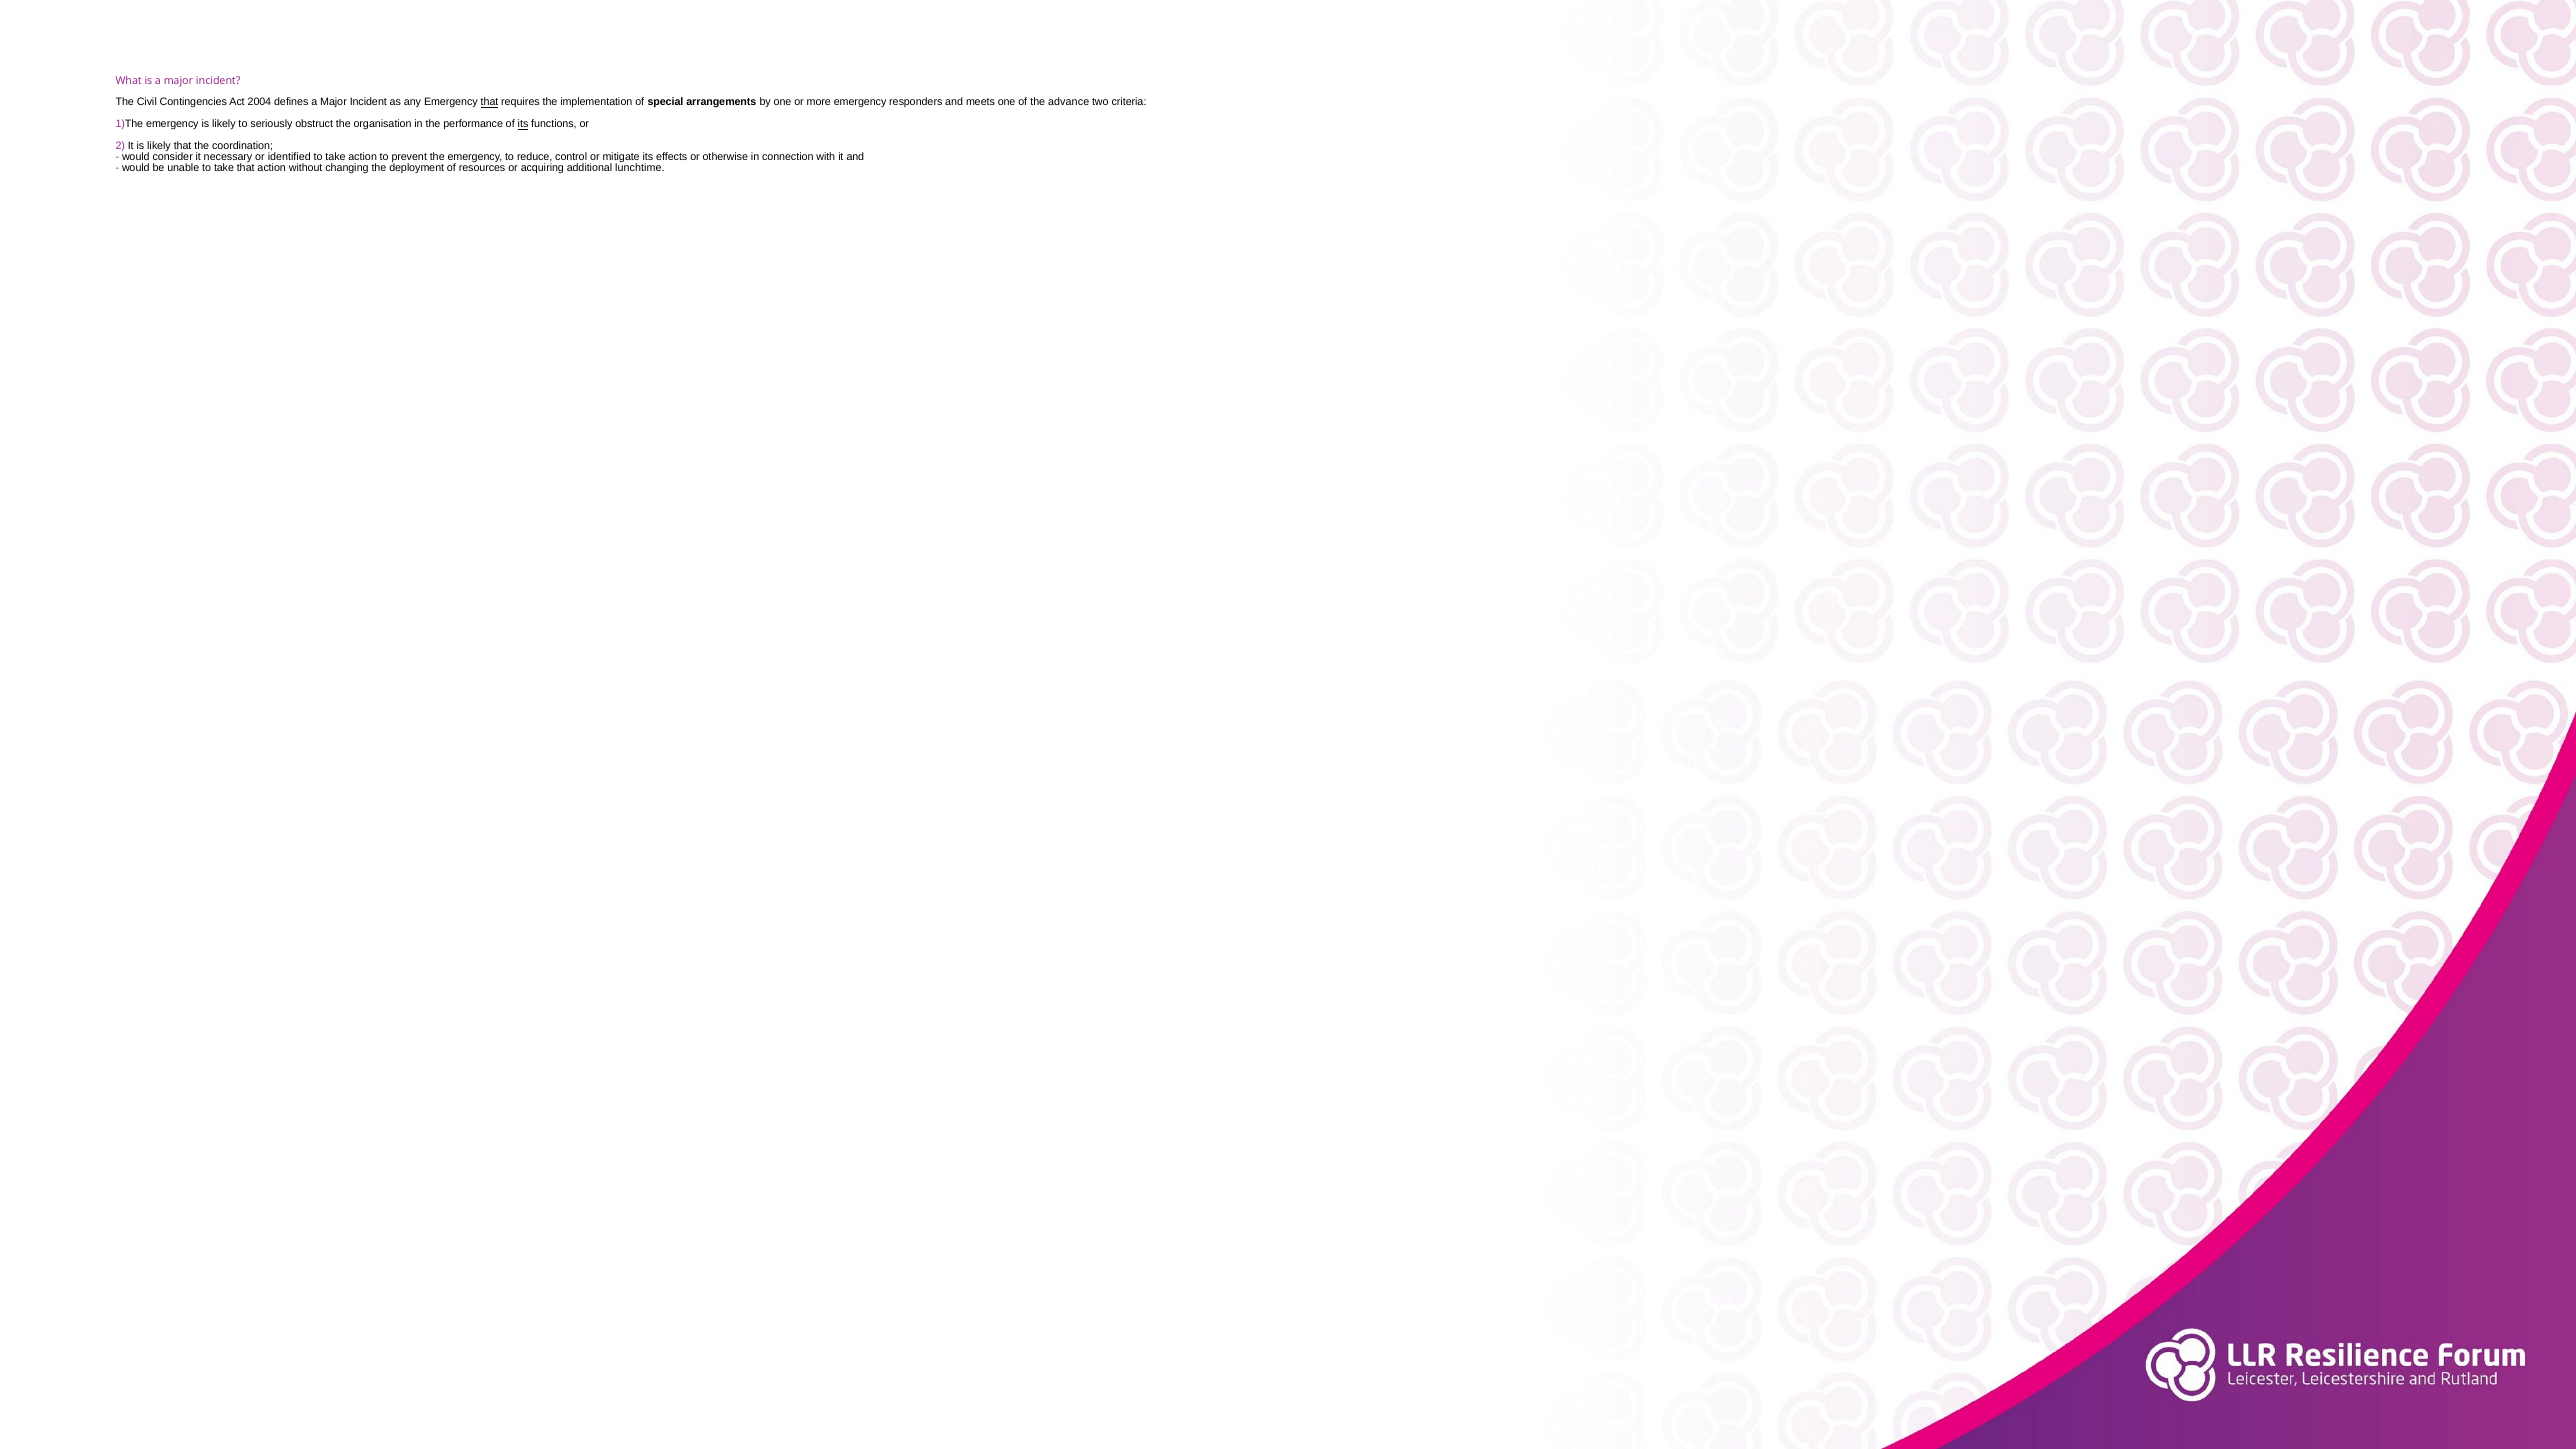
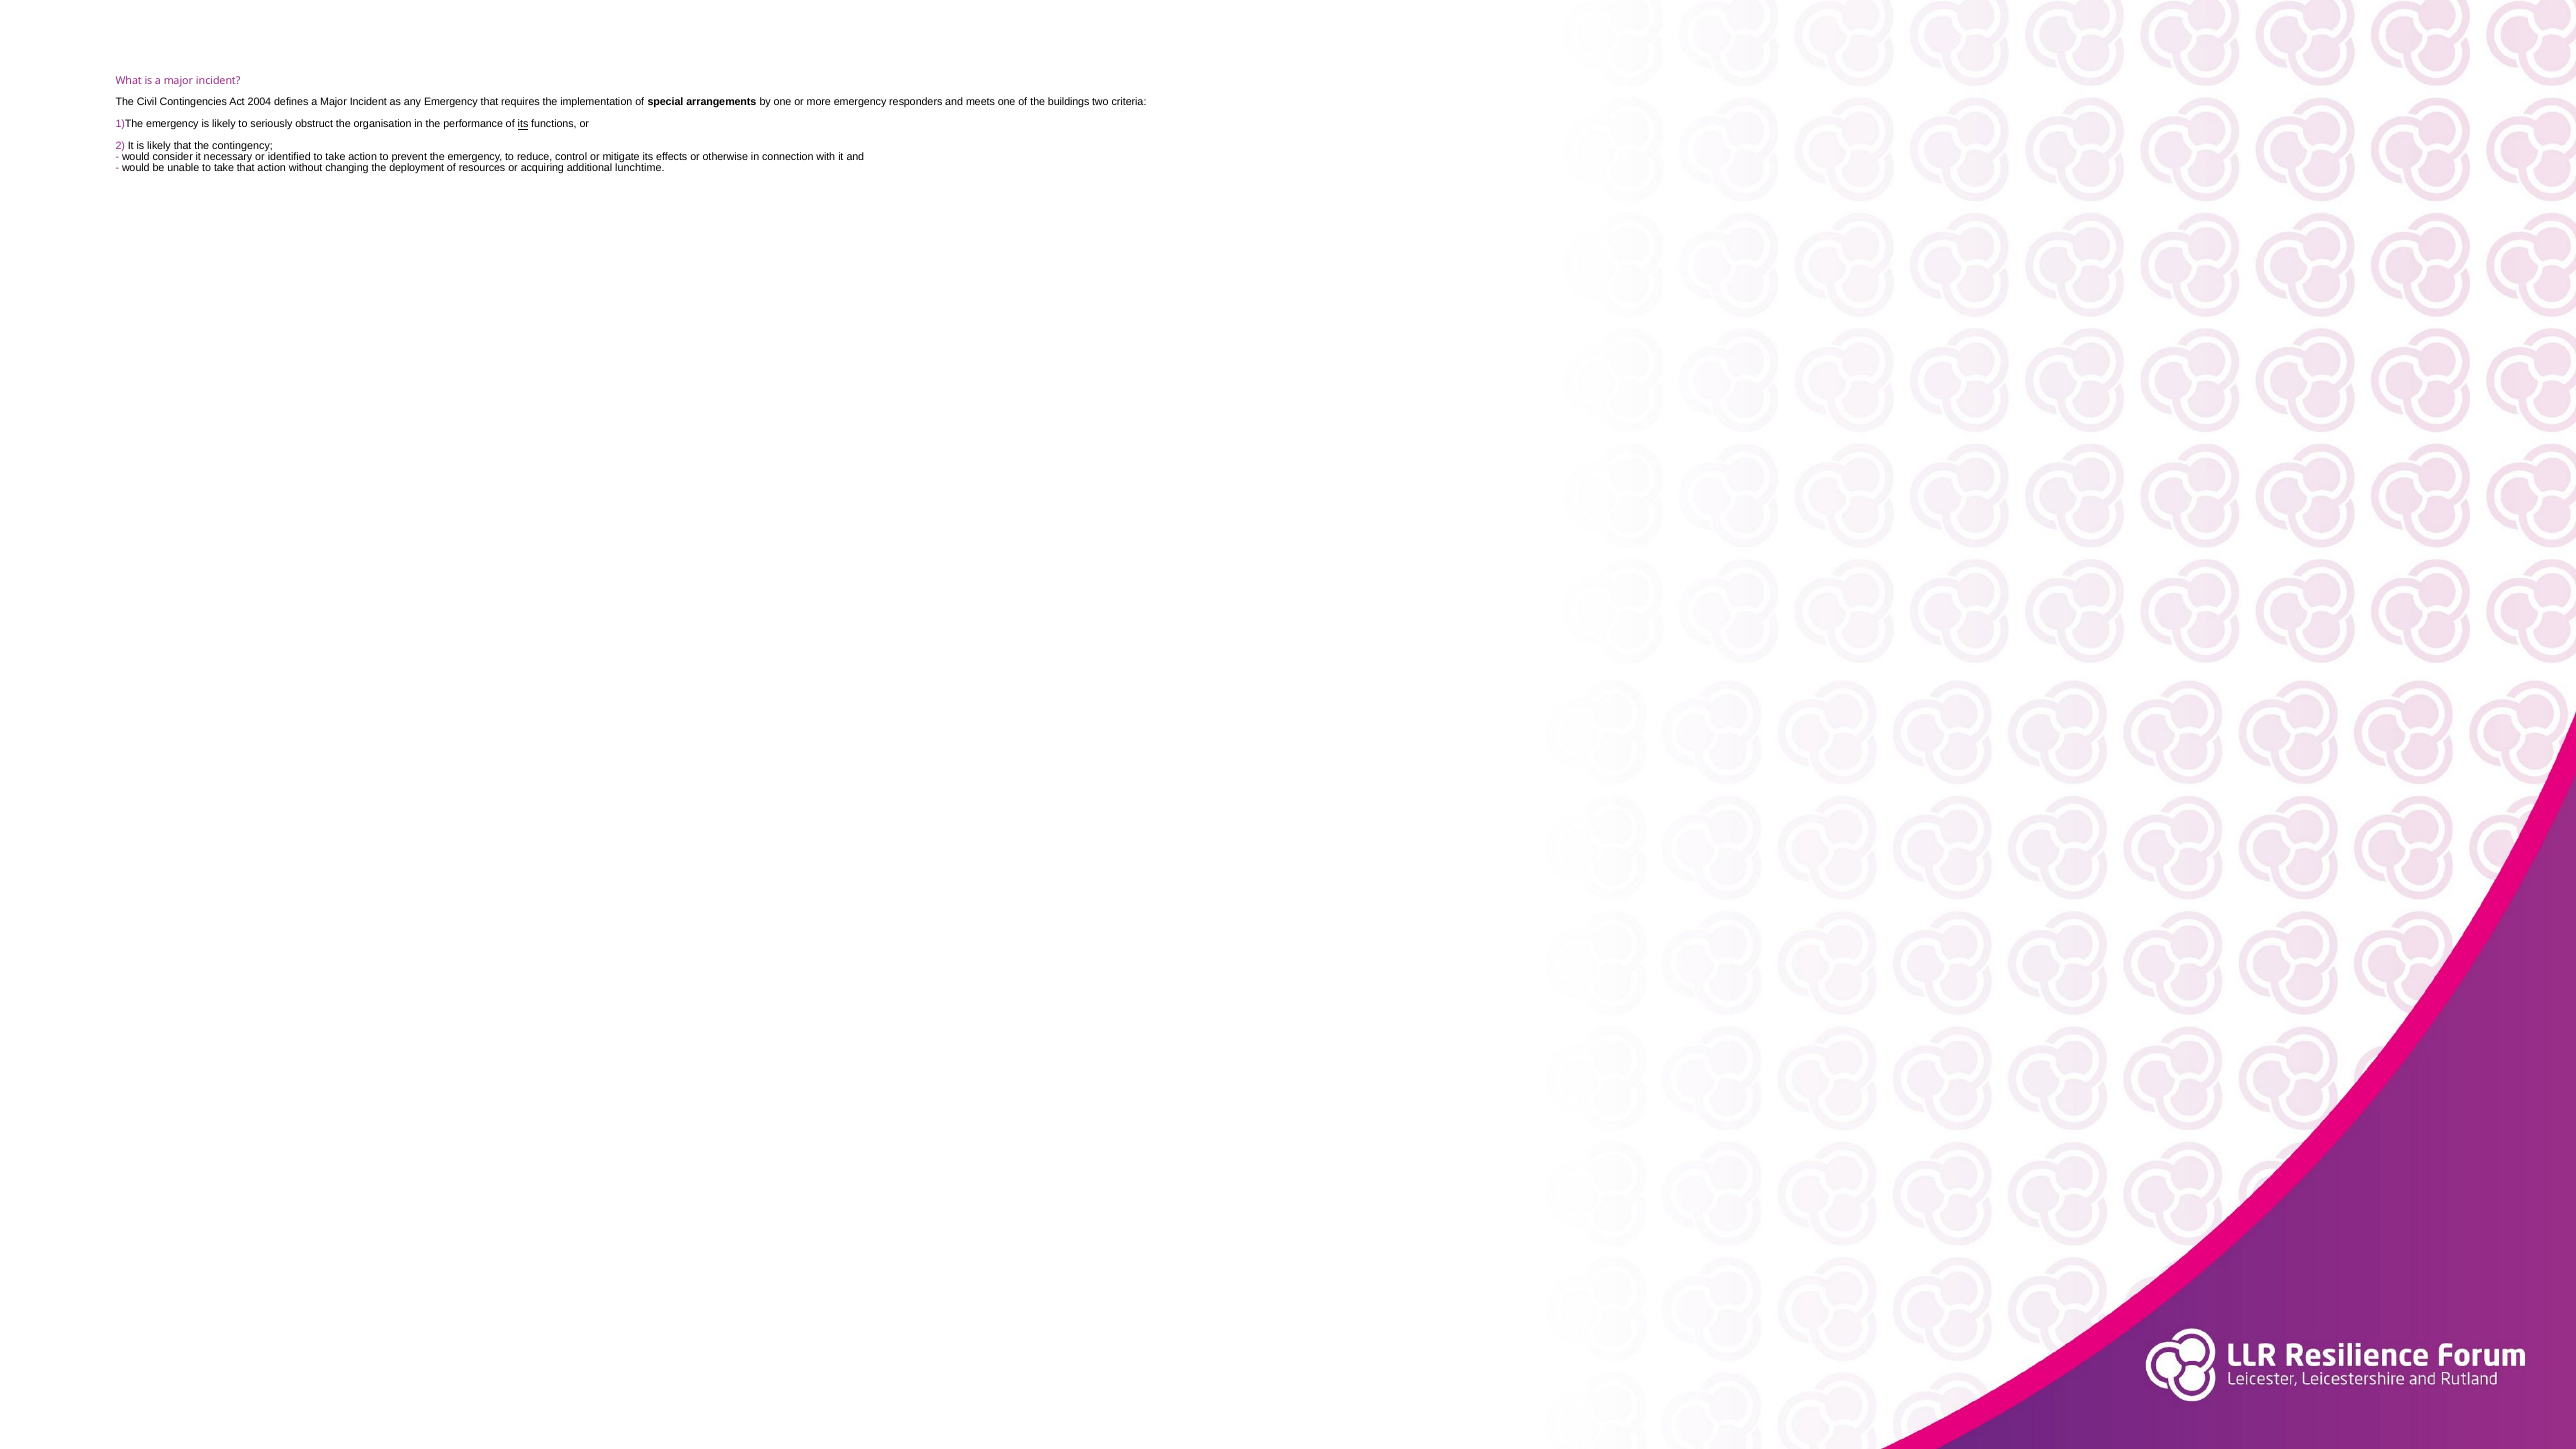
that underline: present -> none (490, 102)
advance: advance -> buildings (1069, 102)
coordination: coordination -> contingency (243, 146)
